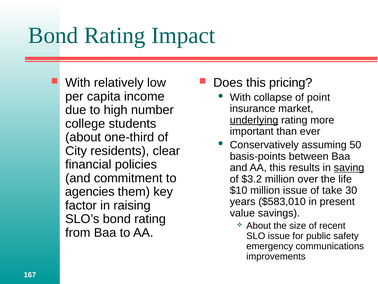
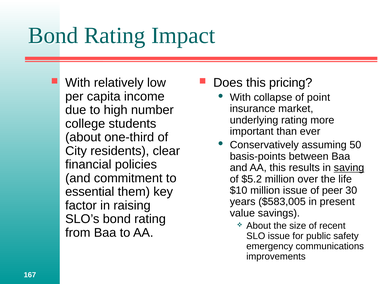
underlying underline: present -> none (254, 120)
$3.2: $3.2 -> $5.2 (252, 179)
take: take -> peer (332, 190)
agencies: agencies -> essential (90, 191)
$583,010: $583,010 -> $583,005 (282, 201)
